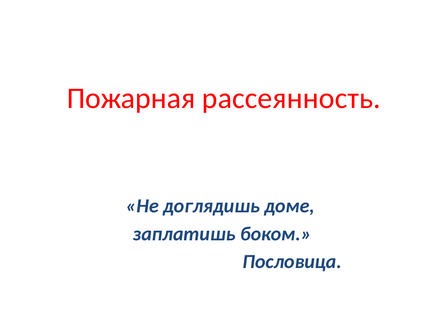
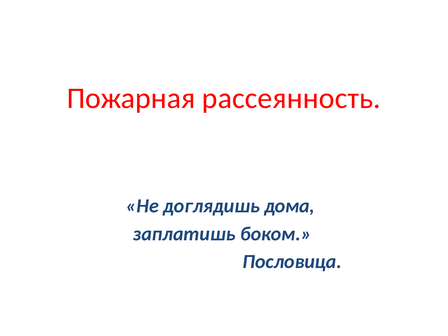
доме: доме -> дома (290, 206)
